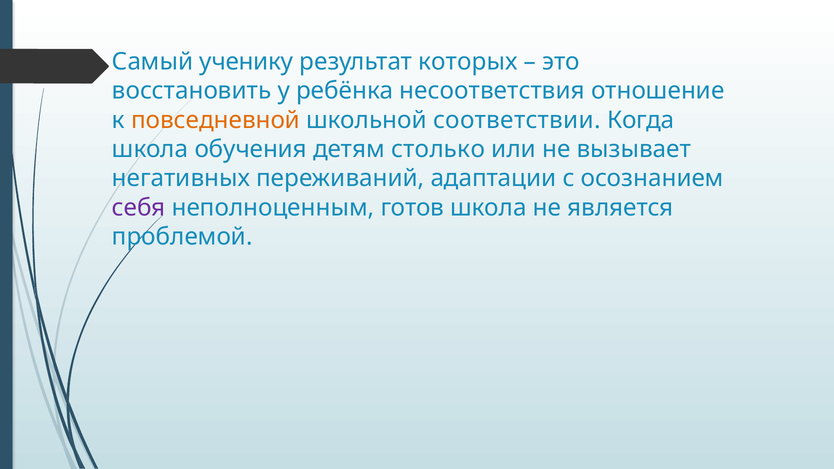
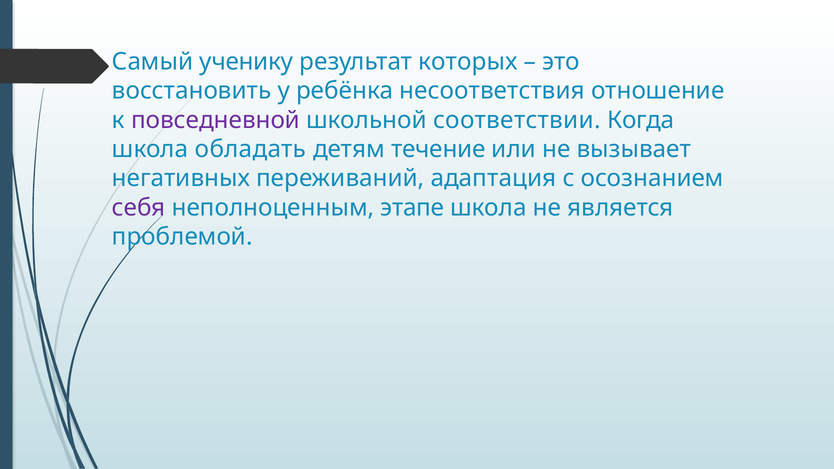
повседневной colour: orange -> purple (216, 120)
обучения: обучения -> обладать (251, 149)
столько: столько -> течение (438, 149)
адаптации: адаптации -> адаптация (493, 179)
готов: готов -> этапе (412, 208)
